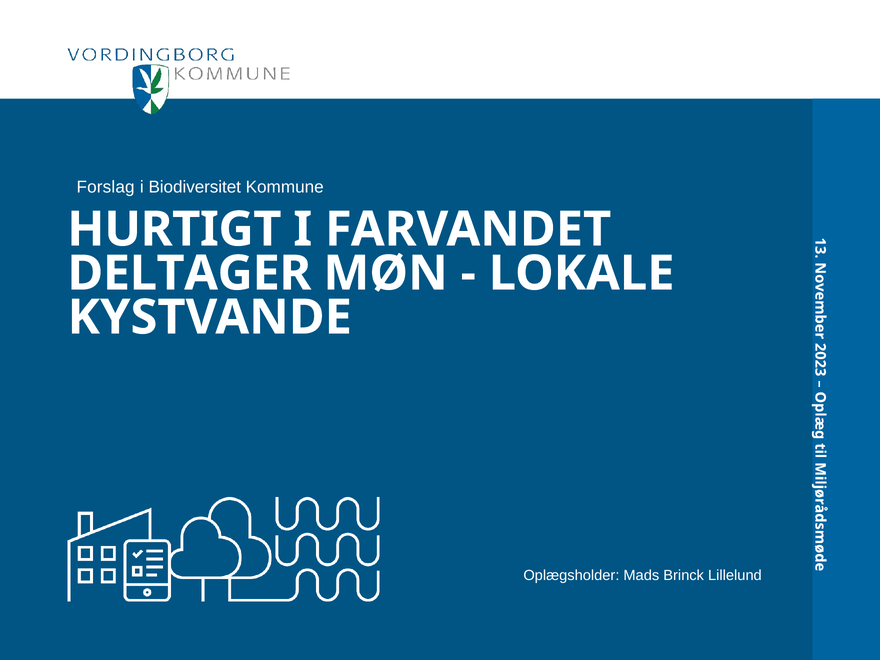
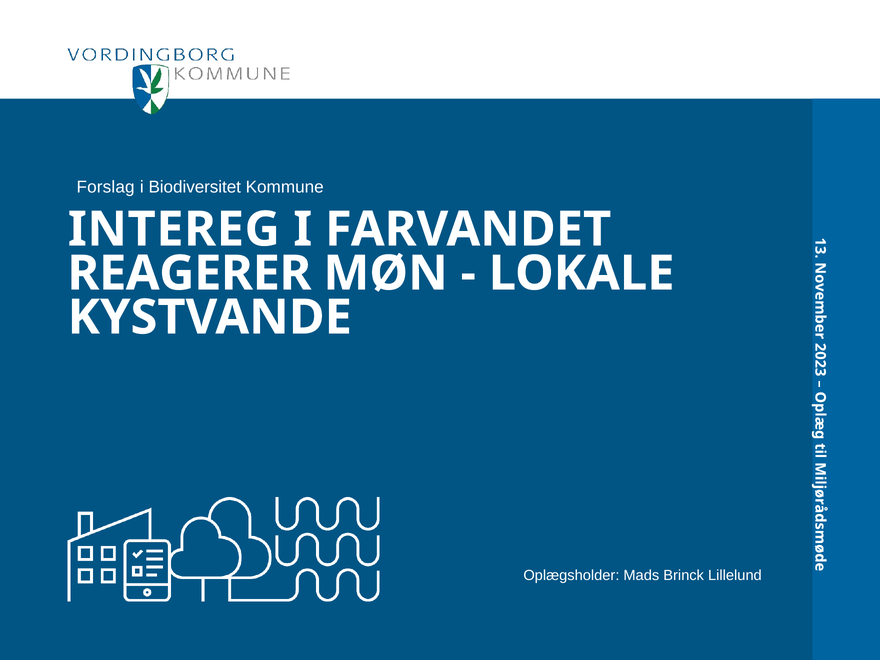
HURTIGT: HURTIGT -> INTEREG (174, 229)
DELTAGER: DELTAGER -> REAGERER (189, 273)
